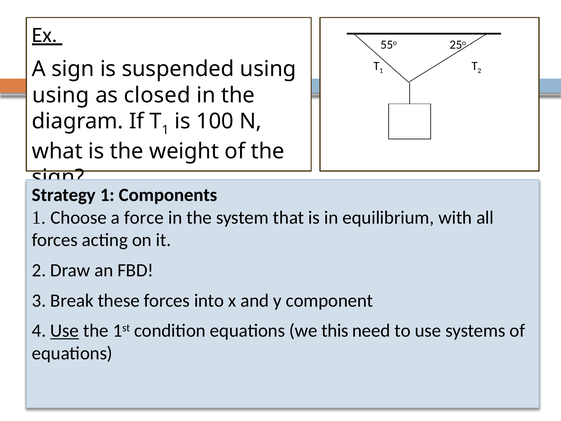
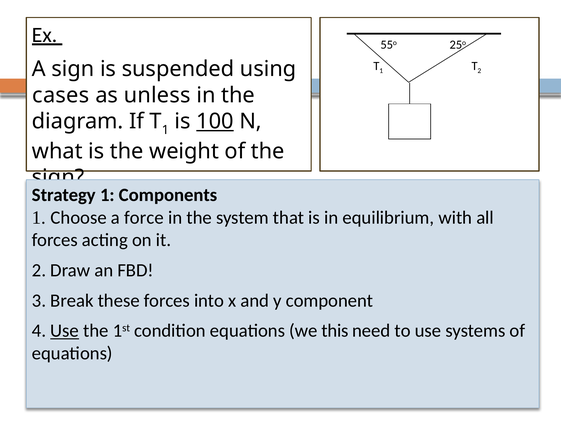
using: using -> cases (61, 95)
closed: closed -> unless (157, 95)
100 underline: none -> present (215, 121)
